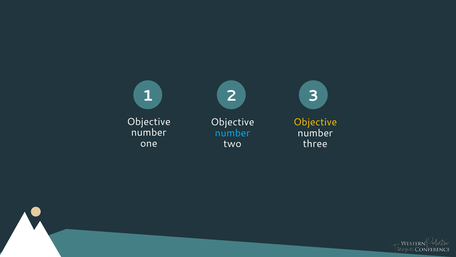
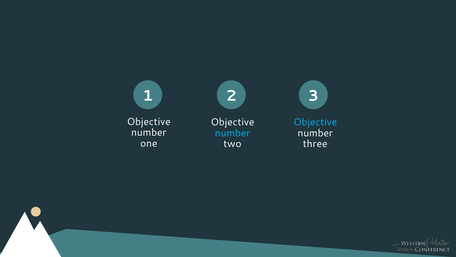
Objective colour: yellow -> light blue (315, 122)
